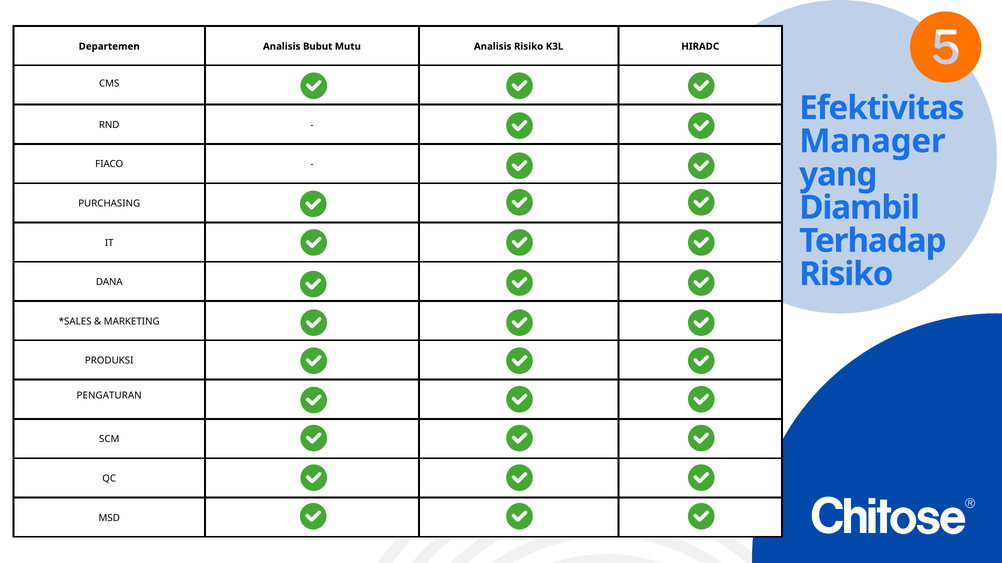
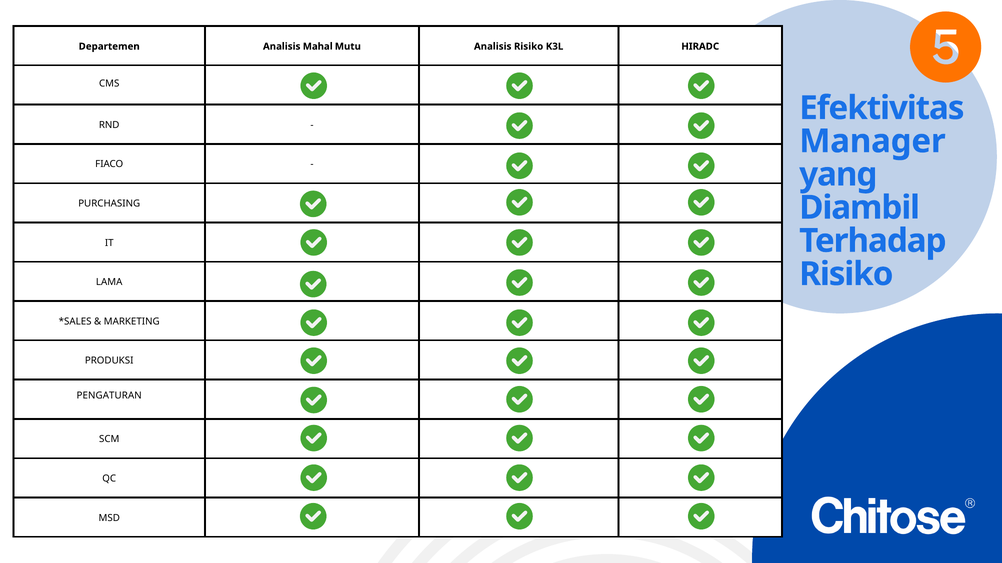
Bubut: Bubut -> Mahal (318, 46)
DANA: DANA -> LAMA (109, 282)
